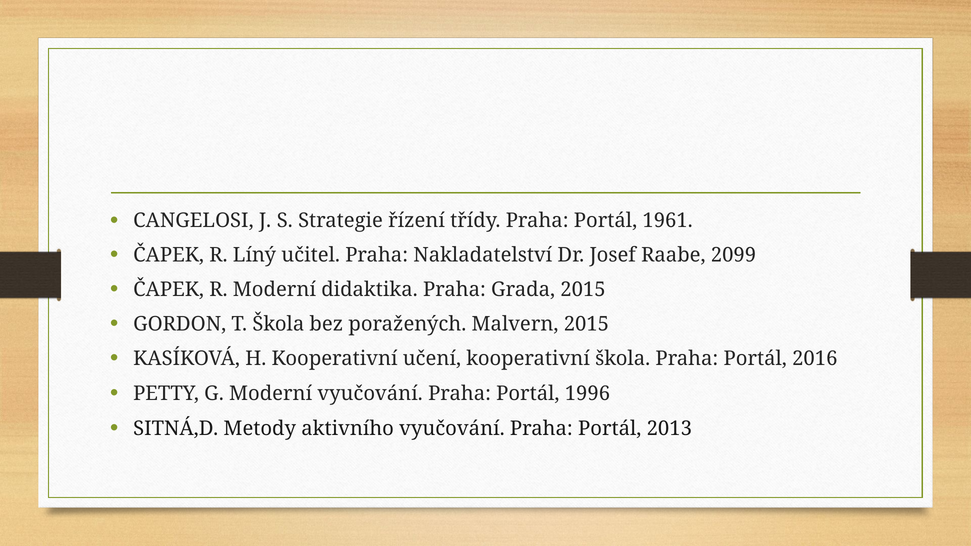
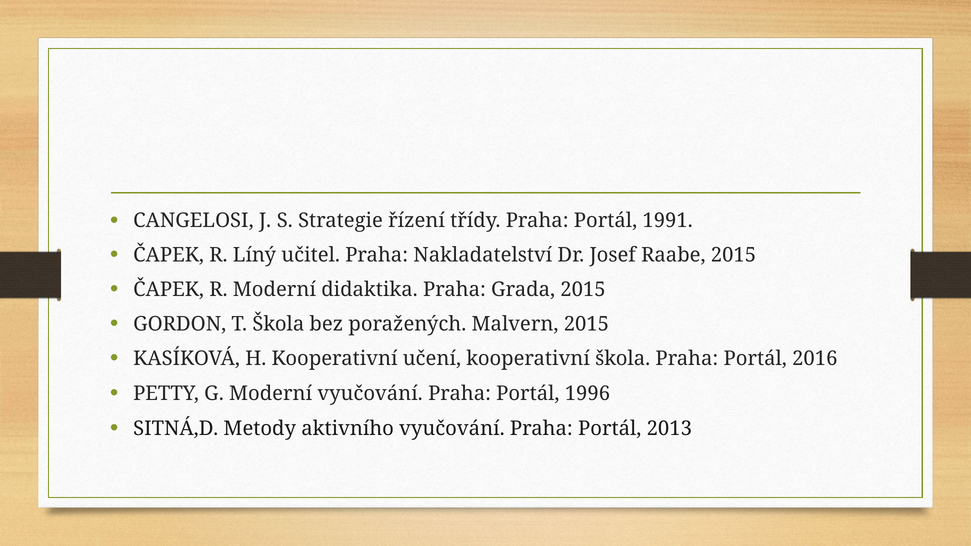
1961: 1961 -> 1991 (668, 221)
Raabe 2099: 2099 -> 2015 (733, 255)
